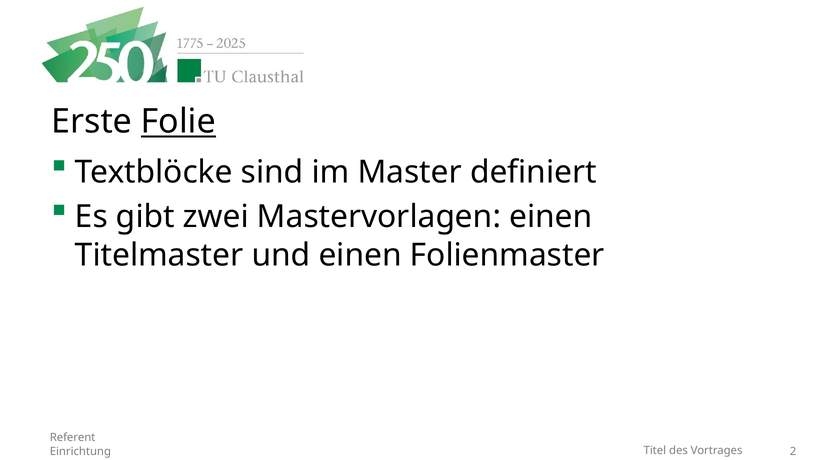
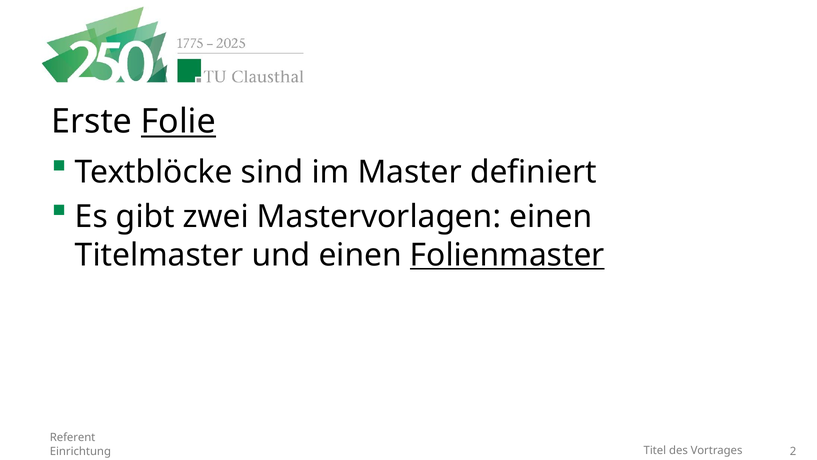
Folienmaster underline: none -> present (507, 255)
